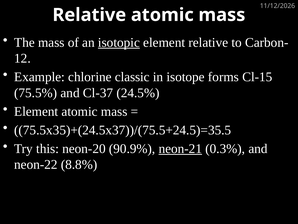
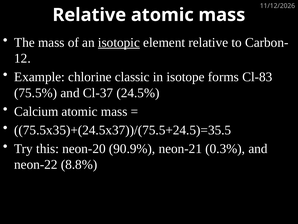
Cl-15: Cl-15 -> Cl-83 (257, 77)
Element: Element -> Calcium (36, 111)
neon-21 underline: present -> none (180, 148)
